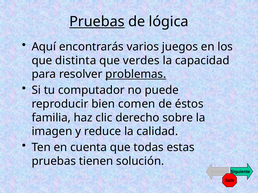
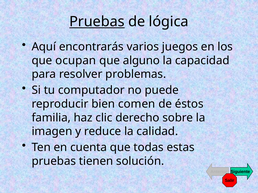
distinta: distinta -> ocupan (76, 61)
verdes: verdes -> alguno (141, 61)
problemas underline: present -> none (136, 74)
